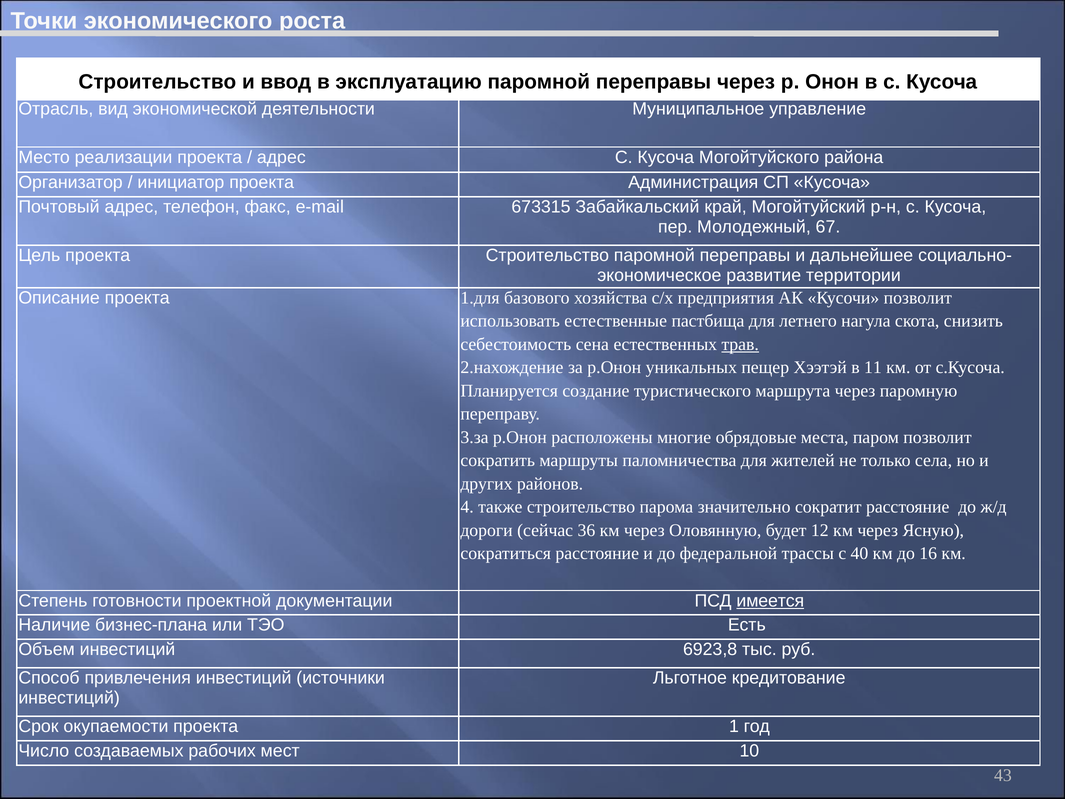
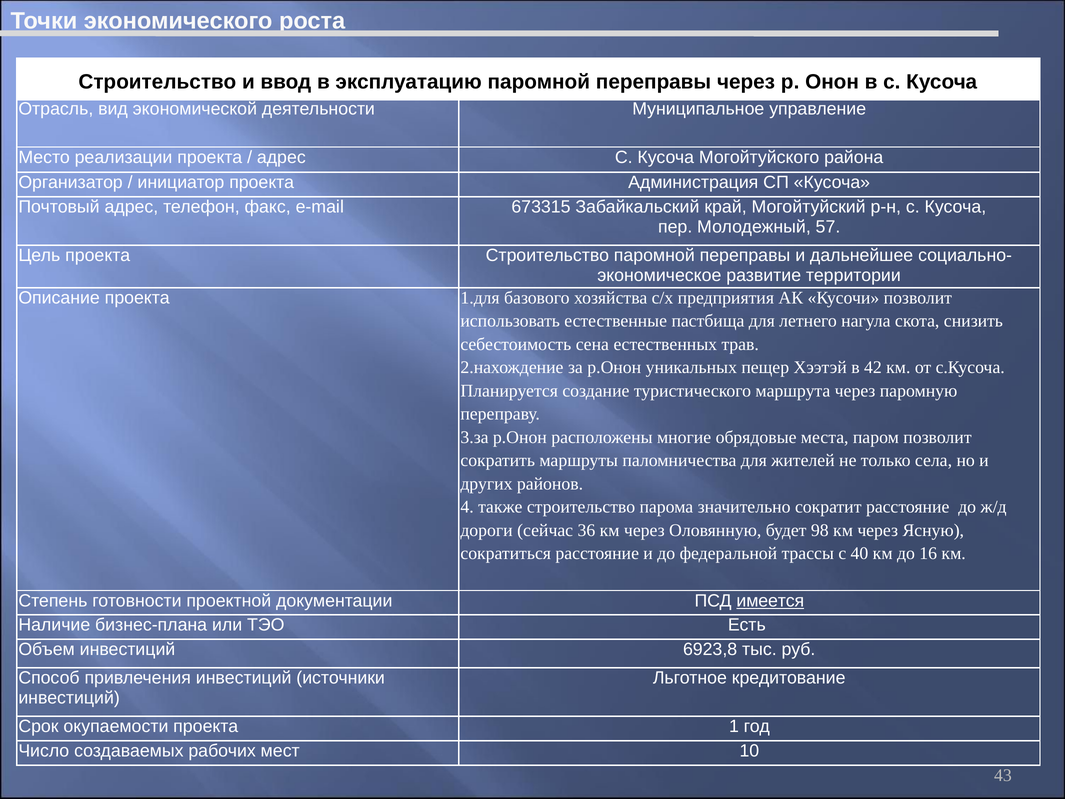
67: 67 -> 57 (828, 227)
трав underline: present -> none (740, 344)
11: 11 -> 42 (873, 367)
12: 12 -> 98 (820, 530)
